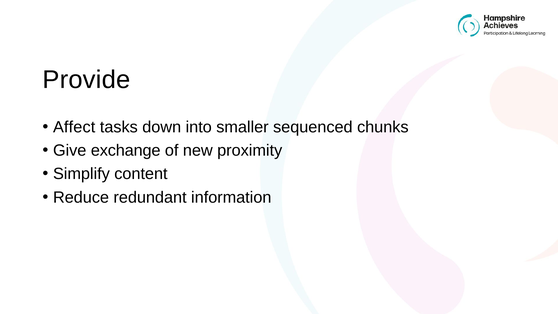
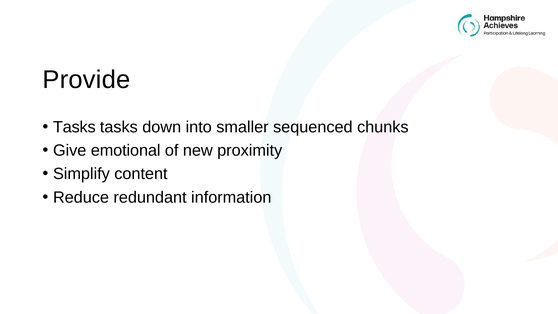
Affect: Affect -> Tasks (74, 127)
exchange: exchange -> emotional (126, 150)
